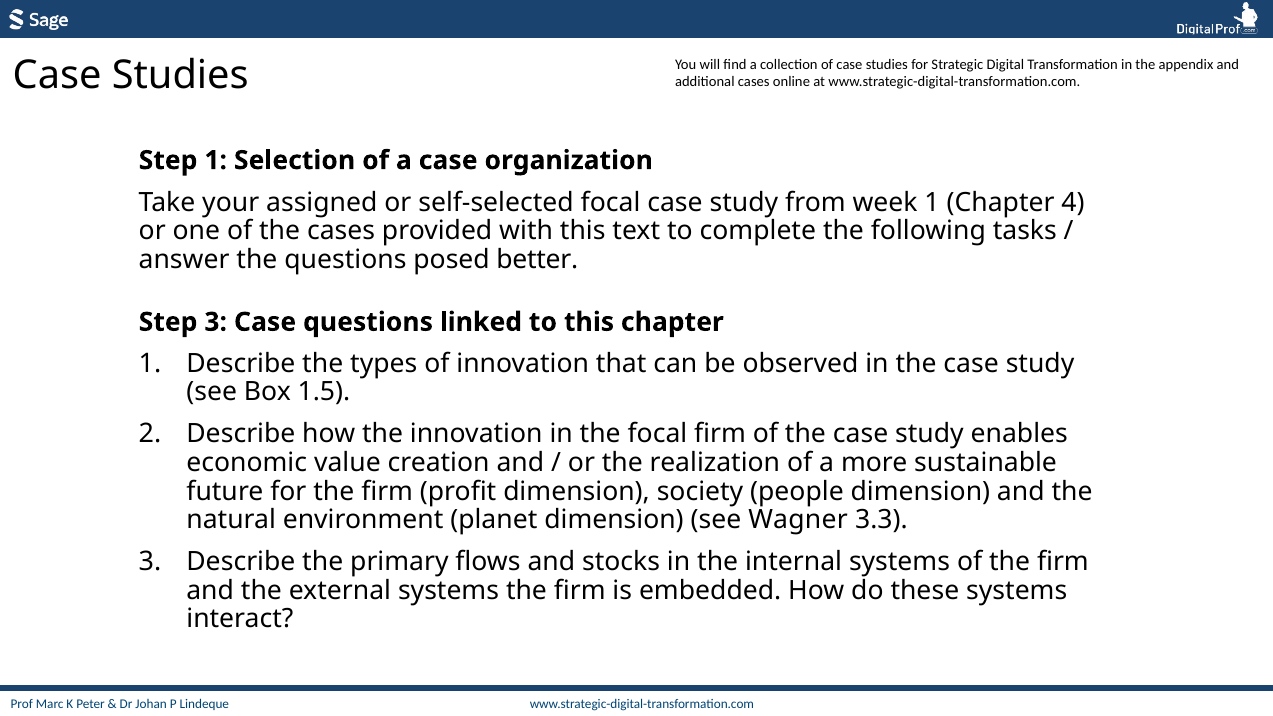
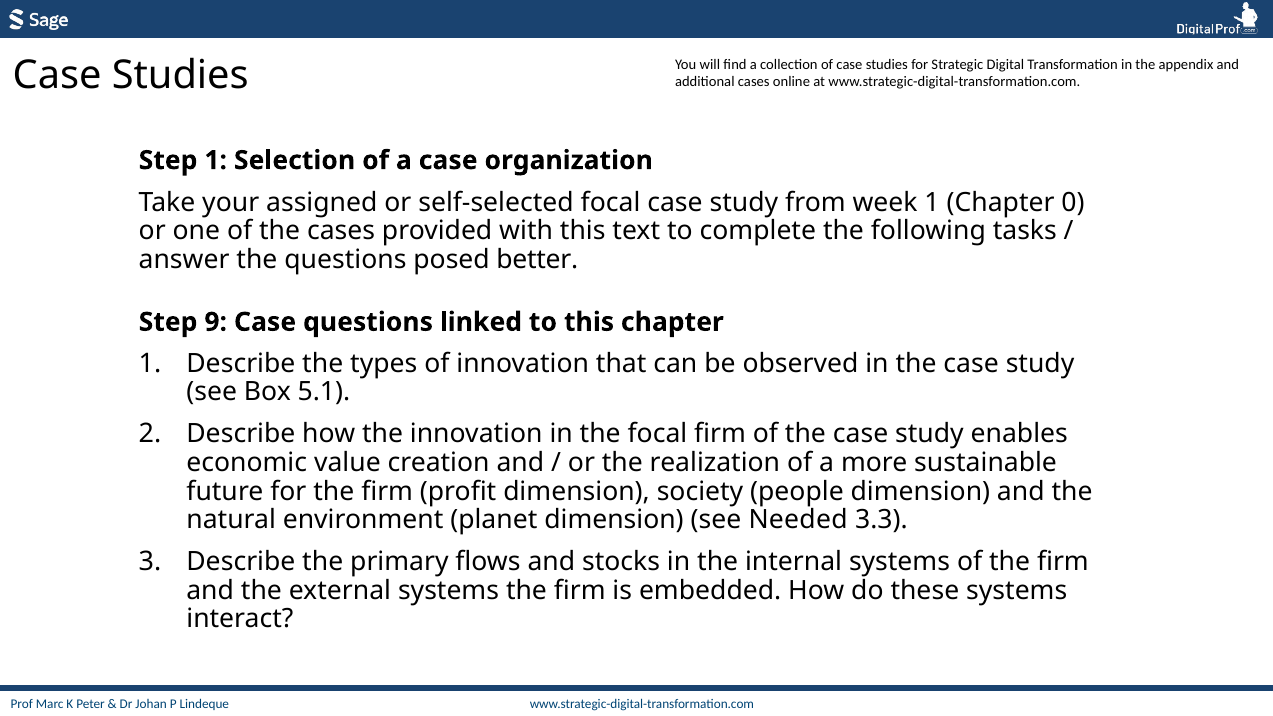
4: 4 -> 0 (1073, 202)
Step 3: 3 -> 9 (216, 322)
1.5: 1.5 -> 5.1 (324, 392)
Wagner: Wagner -> Needed (798, 520)
